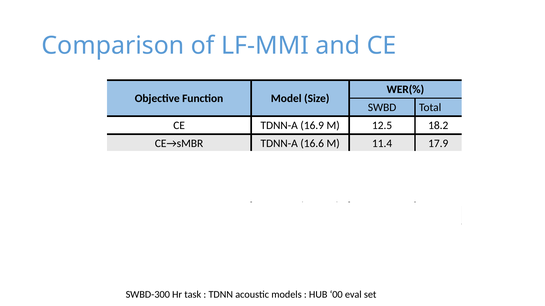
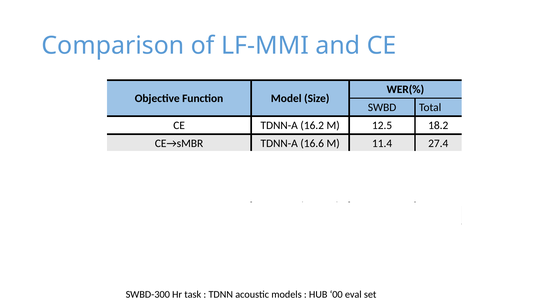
16.9: 16.9 -> 16.2 (312, 126)
17.9: 17.9 -> 27.4 (438, 144)
